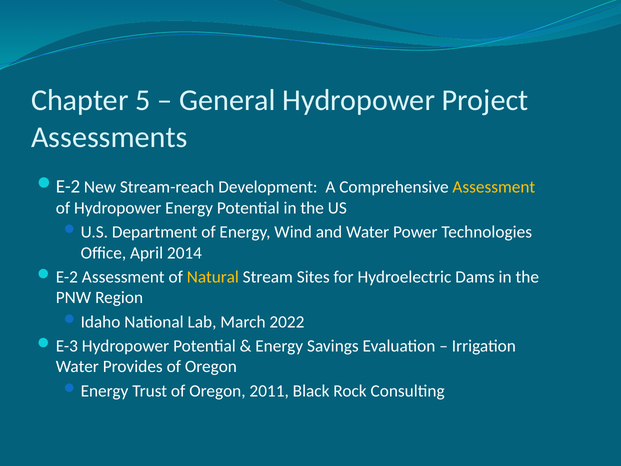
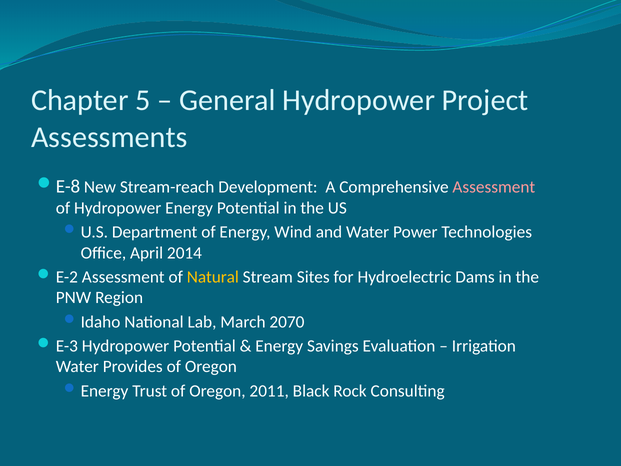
E-2: E-2 -> E-8 (68, 186)
Assessment colour: yellow -> pink (494, 187)
2022: 2022 -> 2070 (287, 322)
